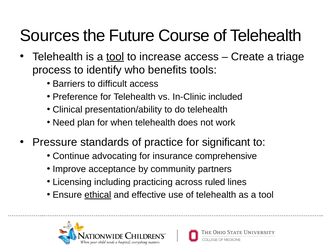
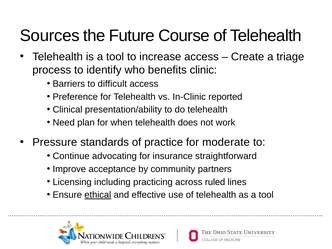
tool underline: present -> none (115, 57)
tools: tools -> clinic (203, 70)
included: included -> reported (225, 97)
significant: significant -> moderate (226, 142)
comprehensive: comprehensive -> straightforward (226, 156)
